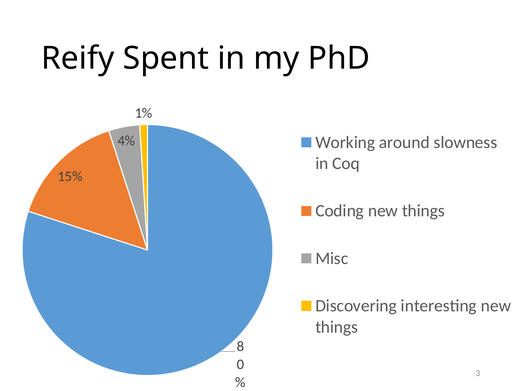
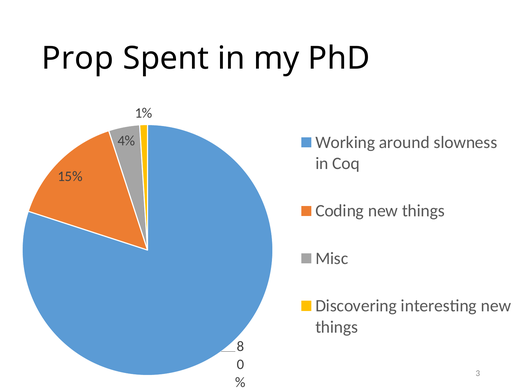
Reify: Reify -> Prop (78, 58)
